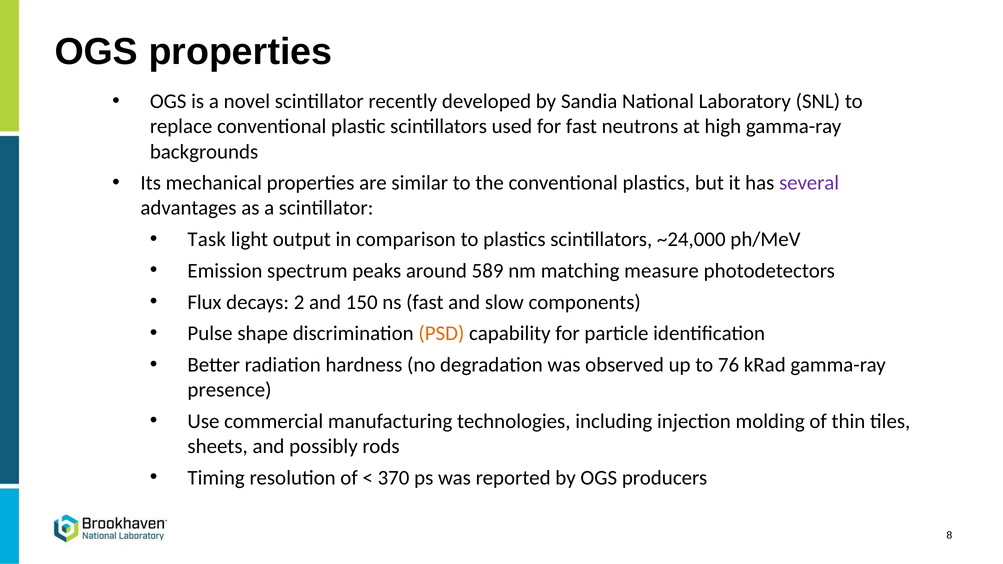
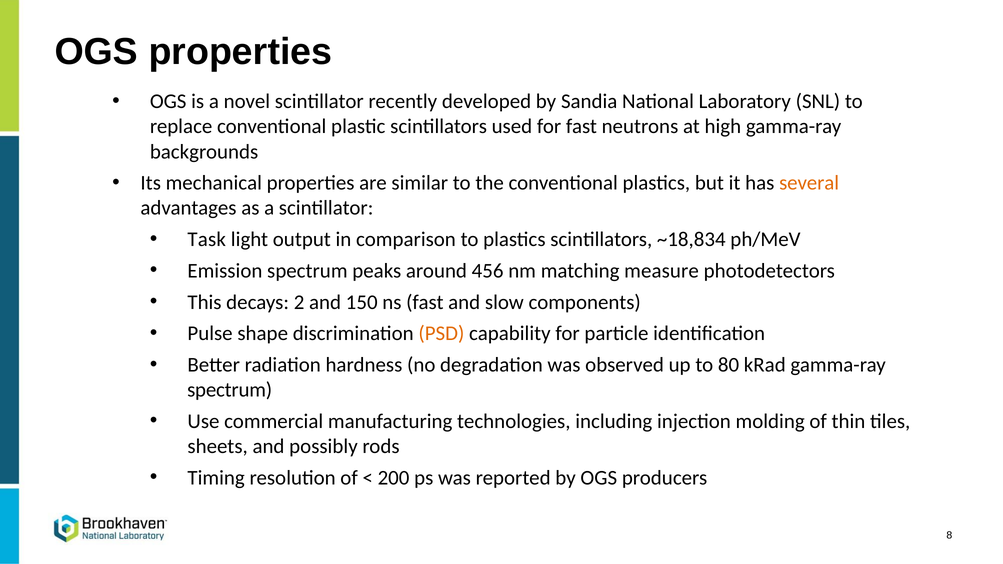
several colour: purple -> orange (809, 183)
~24,000: ~24,000 -> ~18,834 (691, 240)
589: 589 -> 456 (488, 271)
Flux: Flux -> This (204, 302)
76: 76 -> 80 (729, 365)
presence: presence -> spectrum (230, 390)
370: 370 -> 200 (394, 478)
